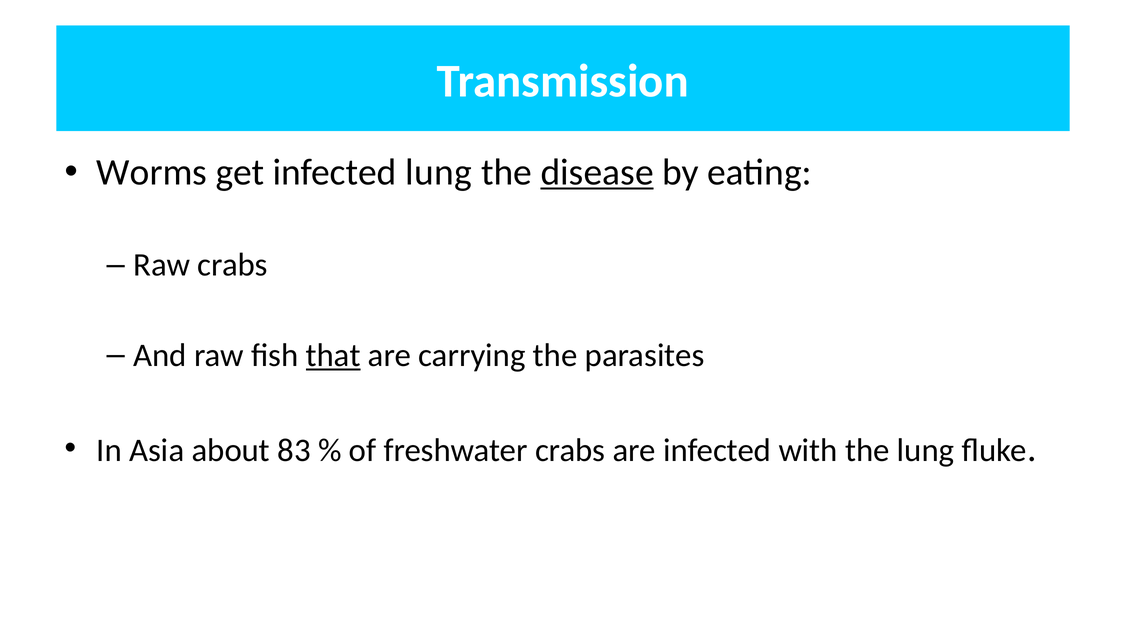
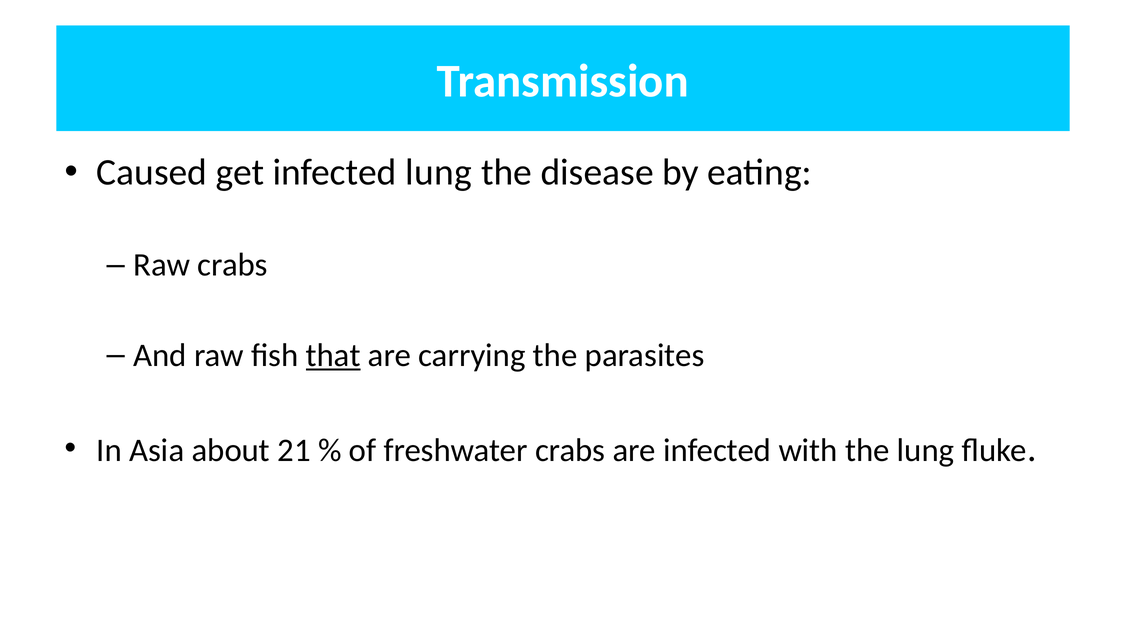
Worms: Worms -> Caused (152, 172)
disease underline: present -> none (597, 172)
83: 83 -> 21 (294, 450)
